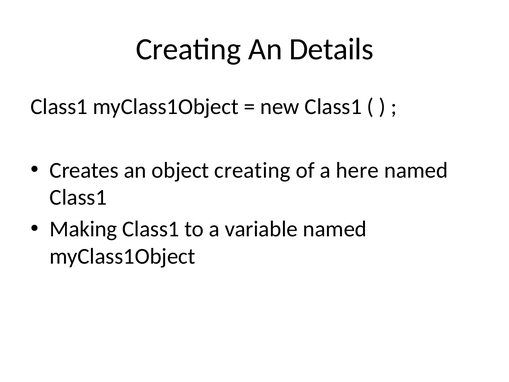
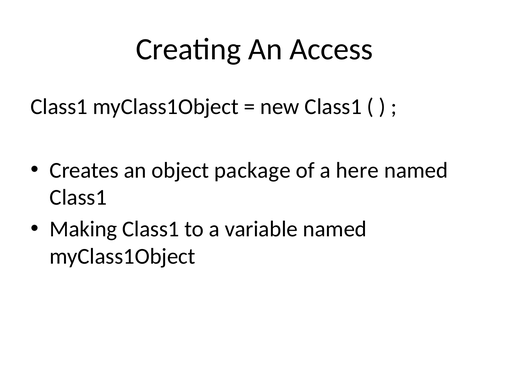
Details: Details -> Access (331, 49)
object creating: creating -> package (252, 170)
